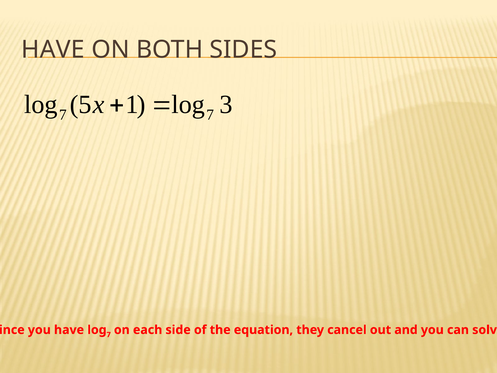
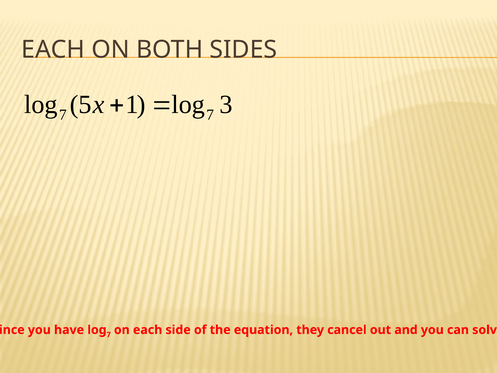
HAVE: HAVE -> EACH (53, 49)
